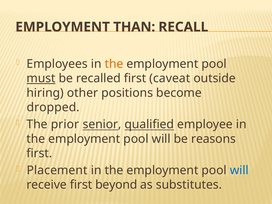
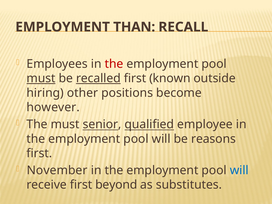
the colour: orange -> red (114, 64)
recalled underline: none -> present (98, 78)
caveat: caveat -> known (170, 78)
dropped: dropped -> however (53, 107)
The prior: prior -> must (65, 124)
Placement: Placement -> November (57, 170)
